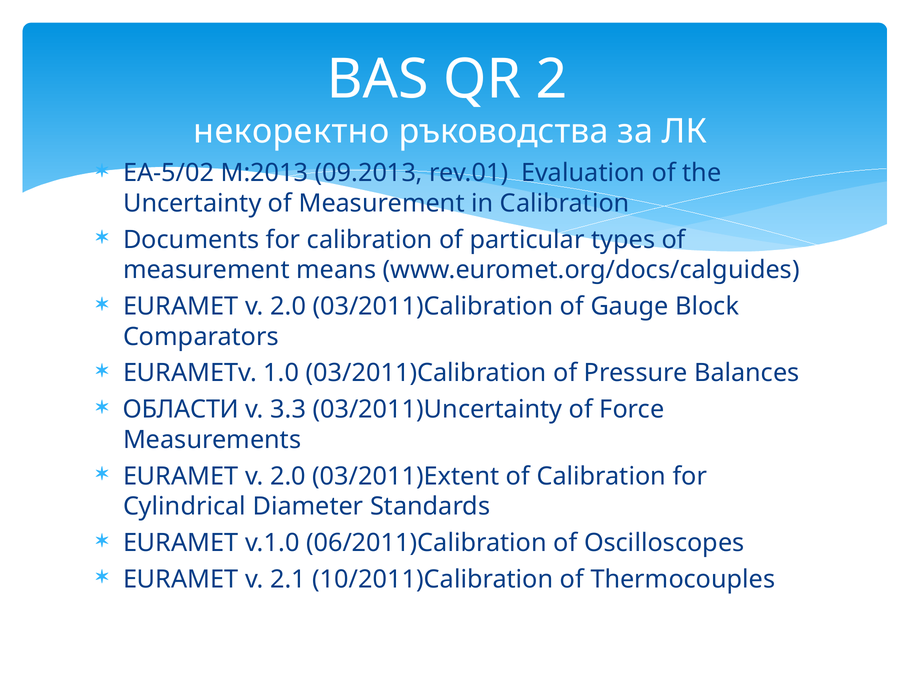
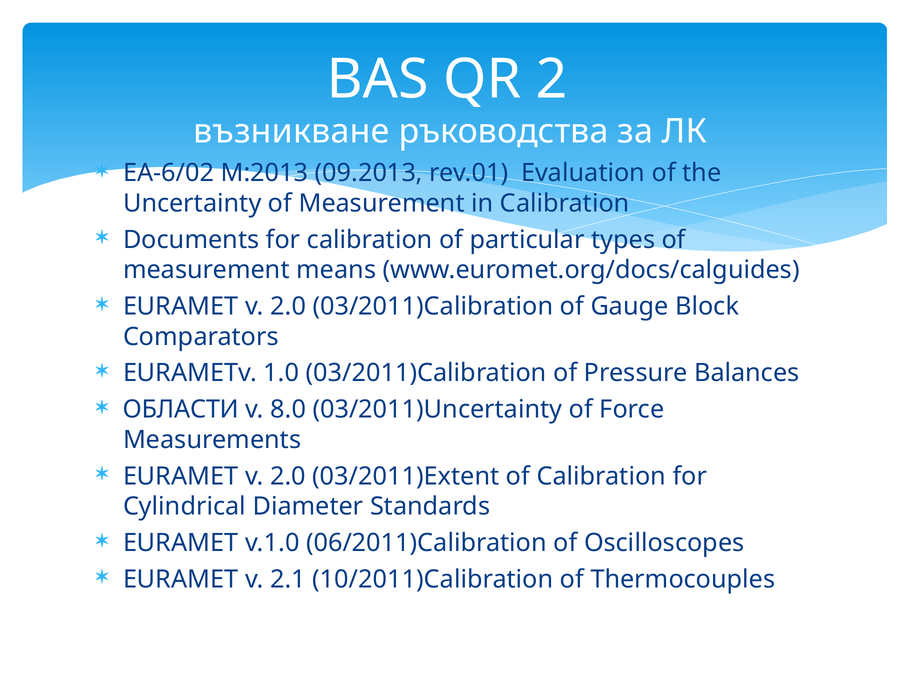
некоректно: некоректно -> възникване (291, 132)
EA-5/02: EA-5/02 -> EA-6/02 (169, 173)
3.3: 3.3 -> 8.0 (288, 409)
